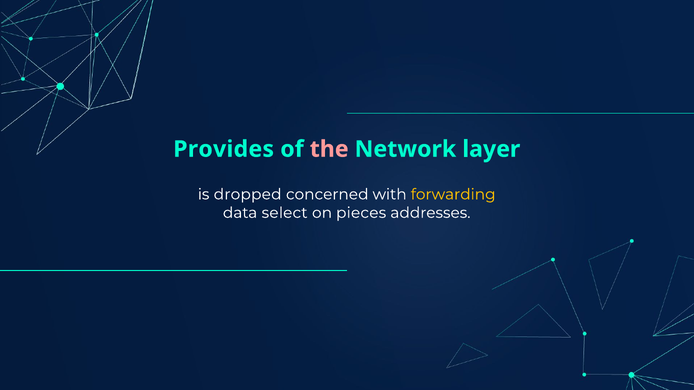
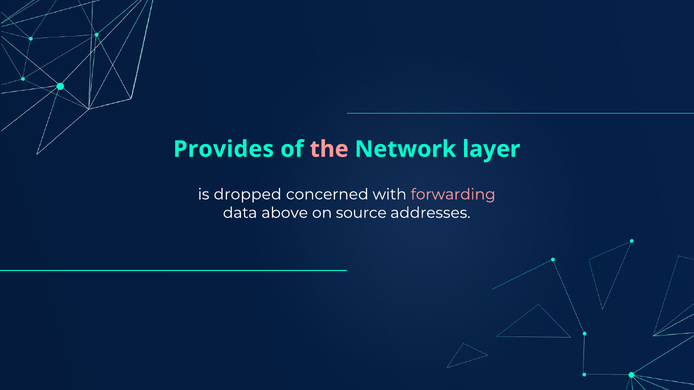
forwarding colour: yellow -> pink (453, 195)
select: select -> above (285, 213)
pieces: pieces -> source (361, 213)
